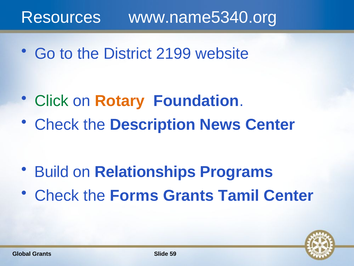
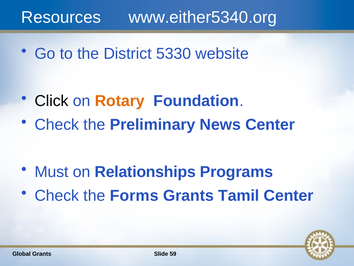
www.name5340.org: www.name5340.org -> www.either5340.org (203, 17)
2199: 2199 -> 5330 (174, 54)
Click colour: green -> black (52, 101)
Description: Description -> Preliminary (153, 124)
Build: Build -> Must (52, 172)
